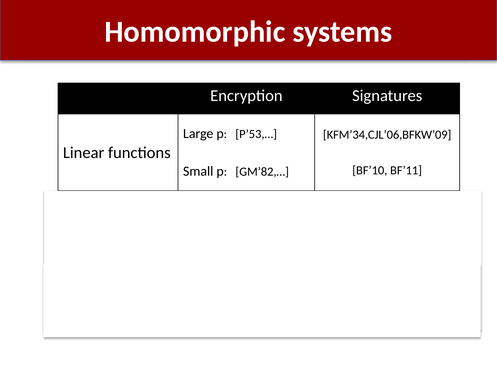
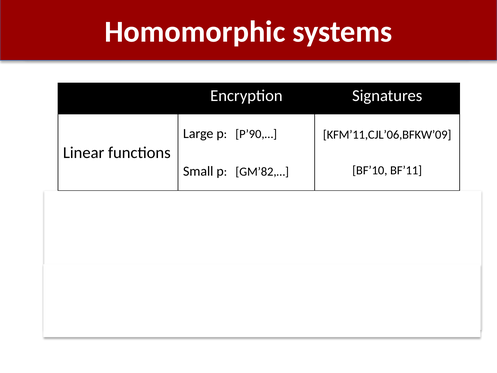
P’53,…: P’53,… -> P’90,… (256, 134)
KFM’34,CJL’06,BFKW’09: KFM’34,CJL’06,BFKW’09 -> KFM’11,CJL’06,BFKW’09 (387, 134)
